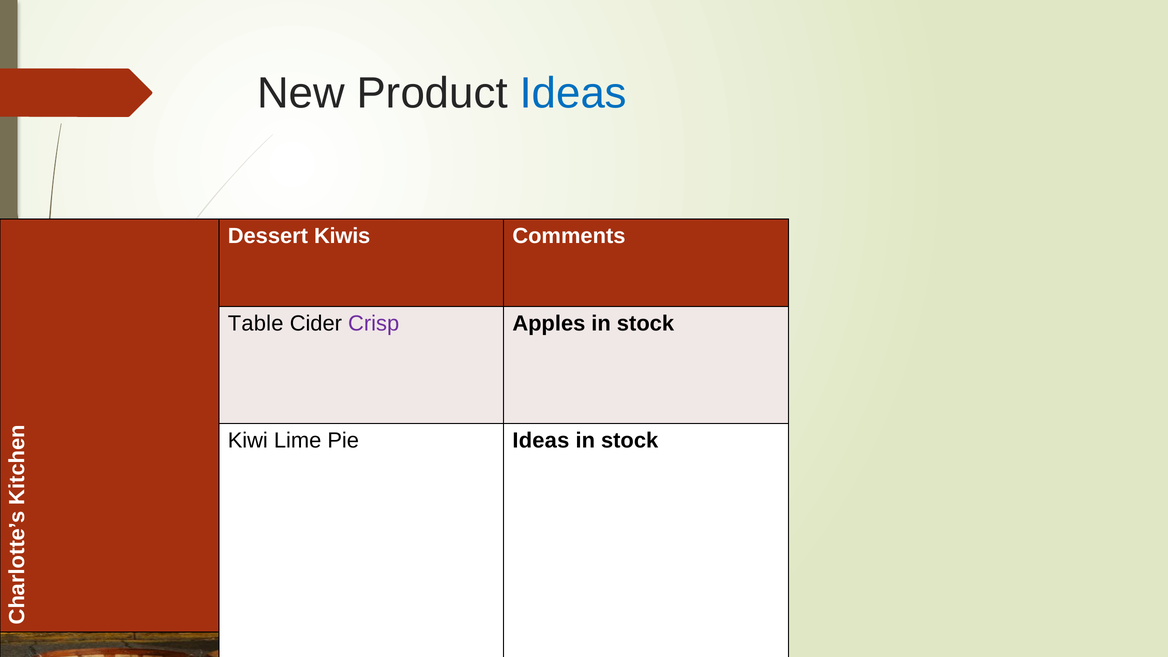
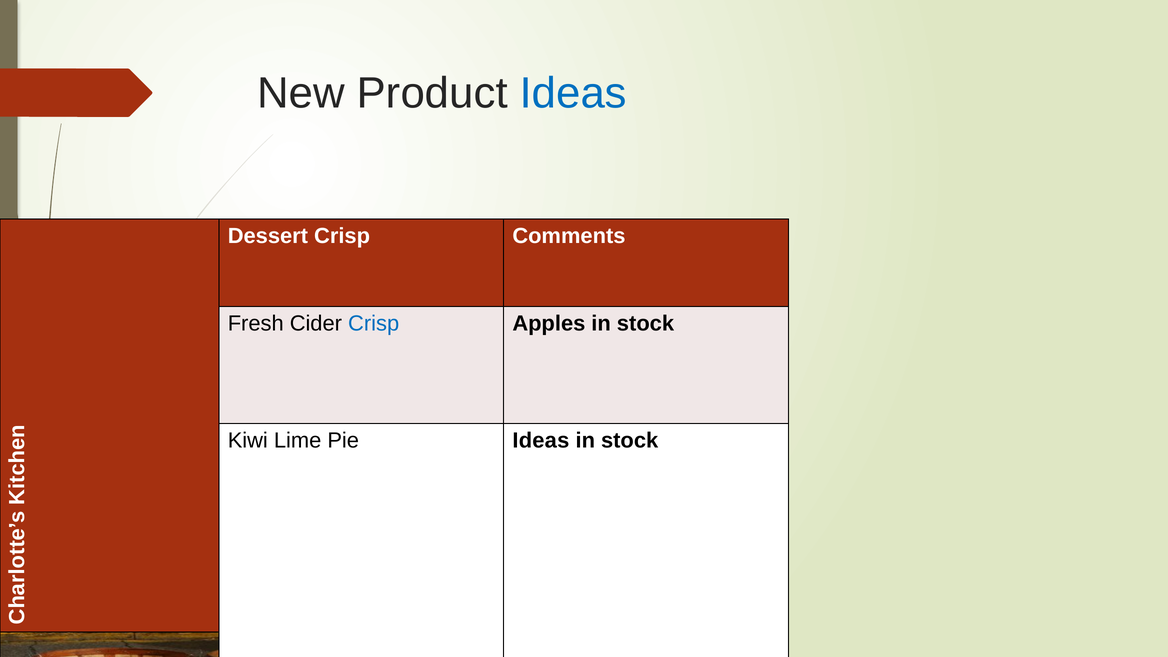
Dessert Kiwis: Kiwis -> Crisp (342, 236)
Table: Table -> Fresh (256, 324)
Crisp colour: purple -> blue (374, 324)
